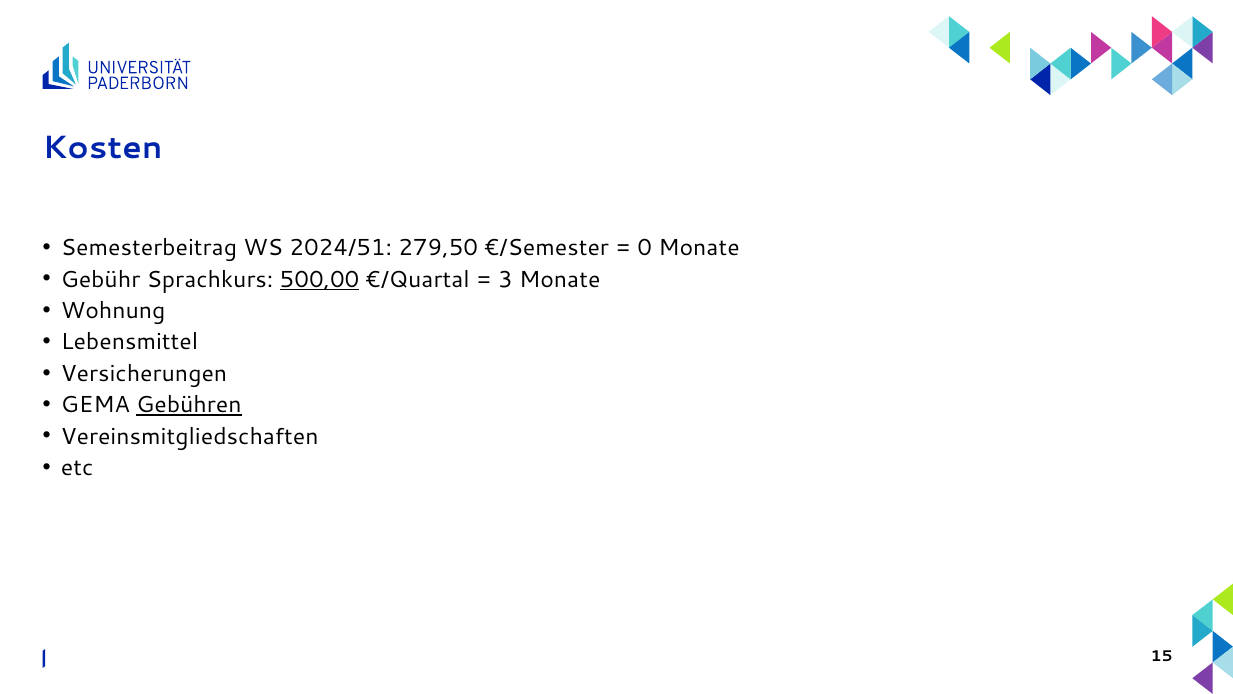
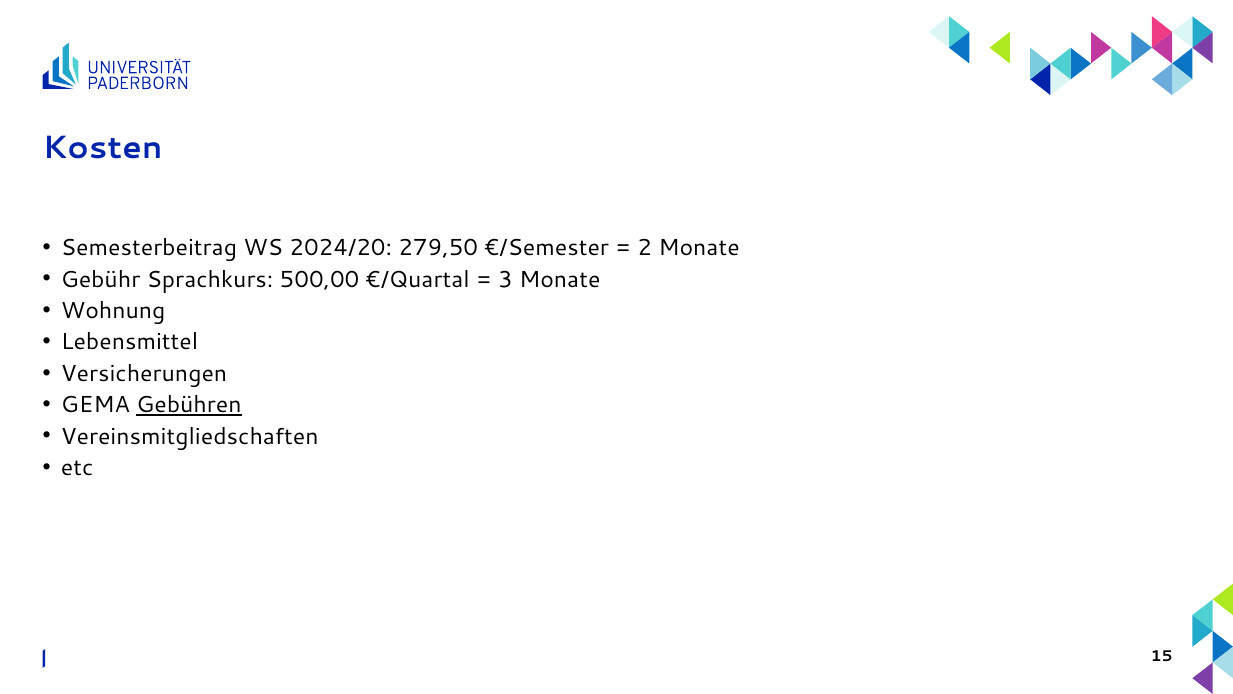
2024/51: 2024/51 -> 2024/20 (341, 248)
0: 0 -> 2 (645, 248)
500,00 underline: present -> none (320, 279)
